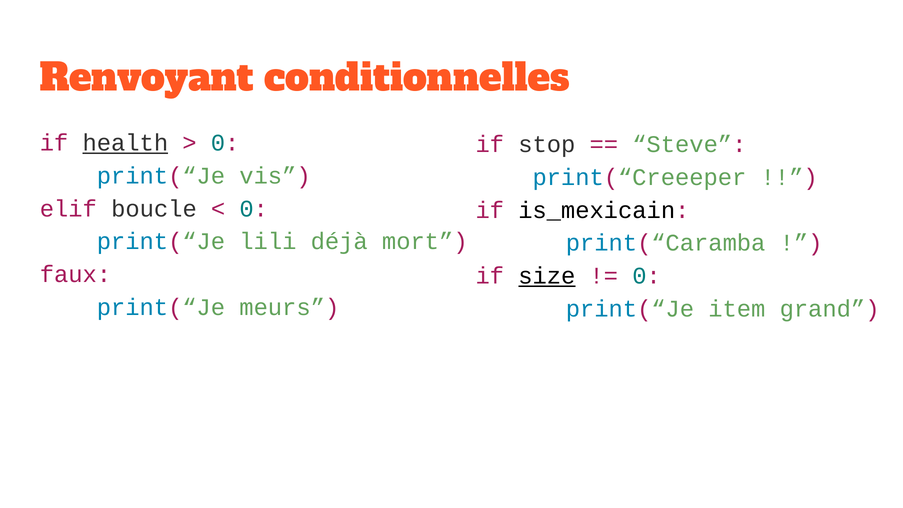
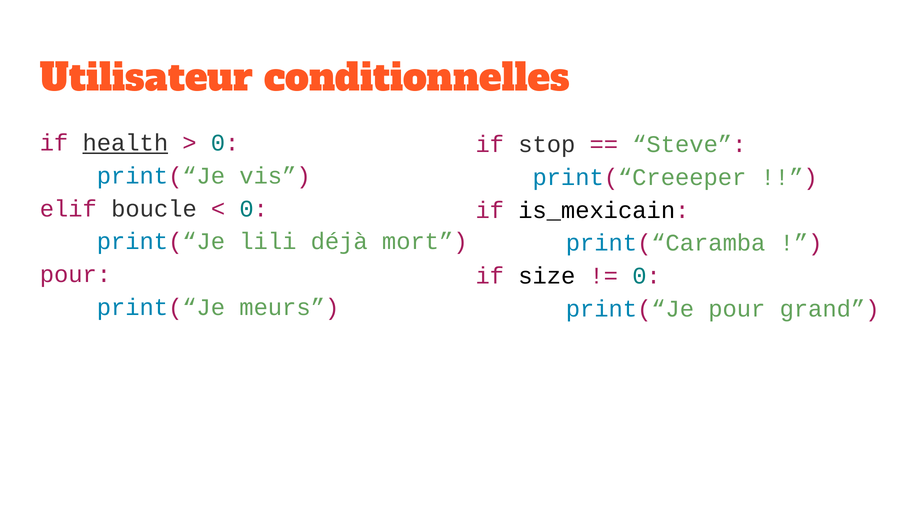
Renvoyant: Renvoyant -> Utilisateur (146, 78)
faux: faux -> pour (75, 274)
size underline: present -> none (547, 276)
print(“Je item: item -> pour (737, 309)
